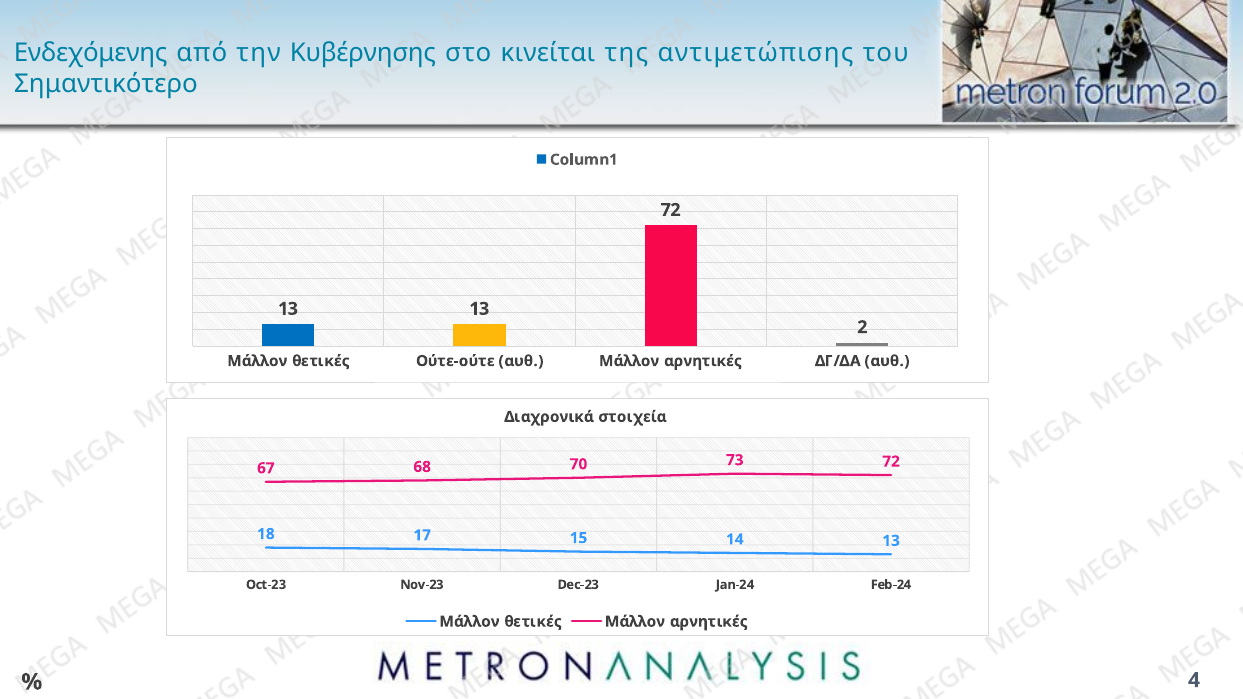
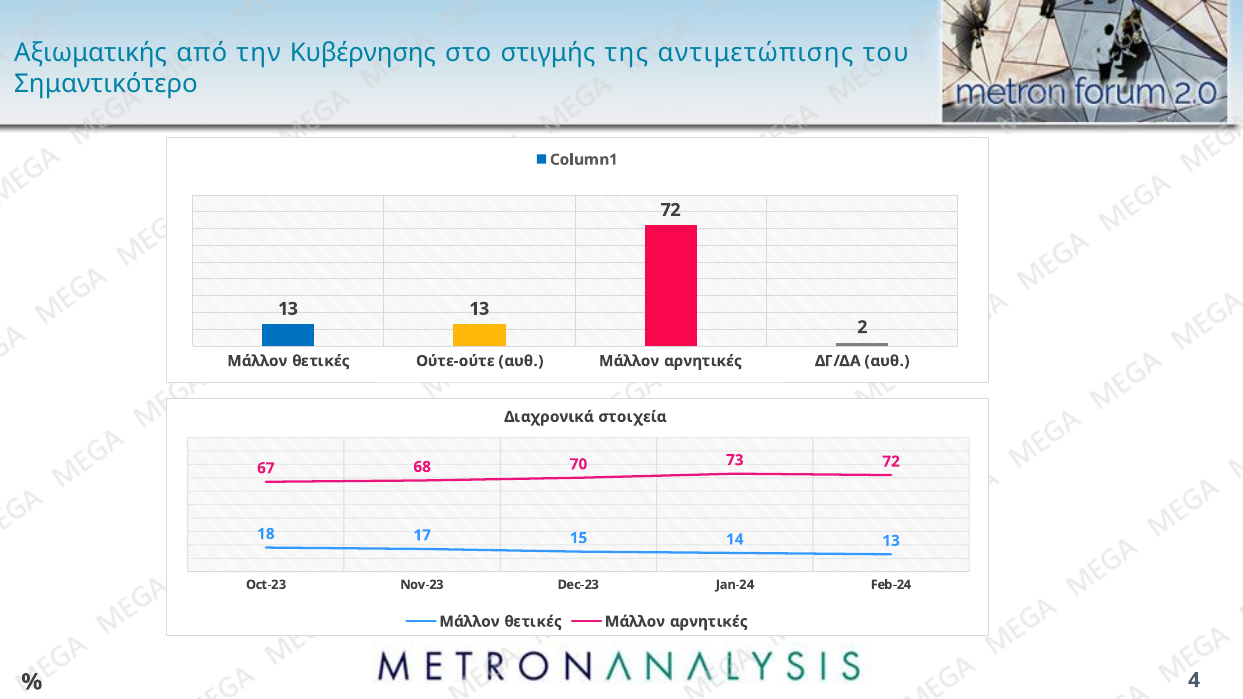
Ενδεχόμενης: Ενδεχόμενης -> Αξιωματικής (91, 53)
κινείται: κινείται -> στιγμής (548, 53)
